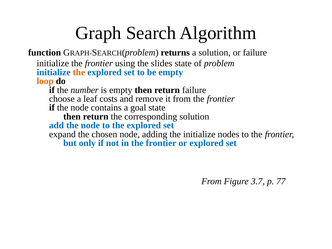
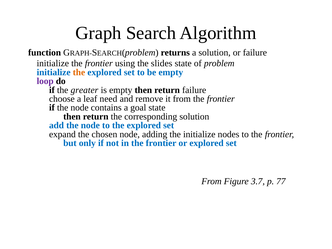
loop colour: orange -> purple (45, 81)
number: number -> greater (84, 90)
costs: costs -> need (108, 99)
